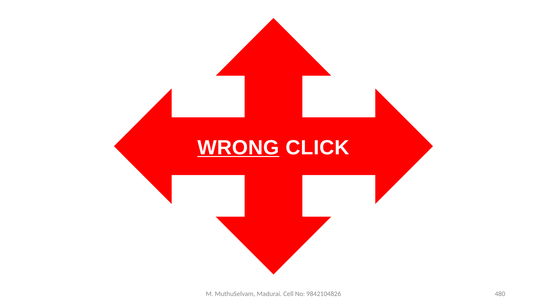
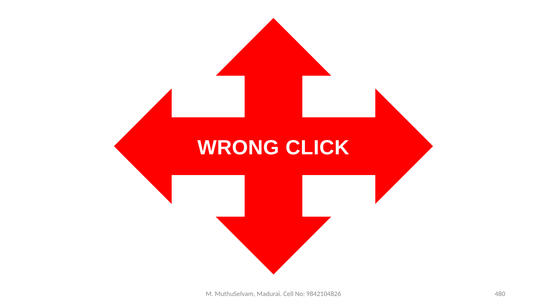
WRONG underline: present -> none (238, 147)
